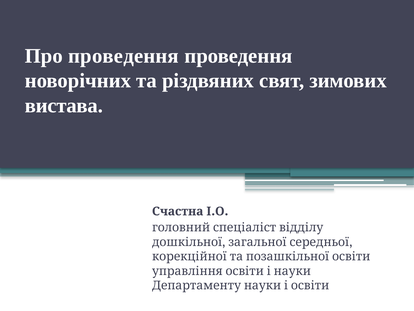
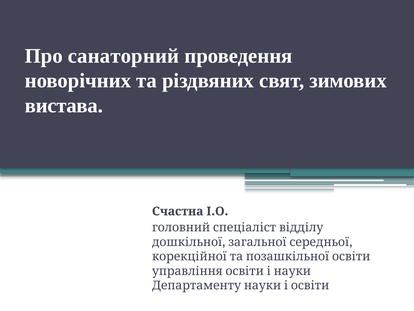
Про проведення: проведення -> санаторний (124, 56)
